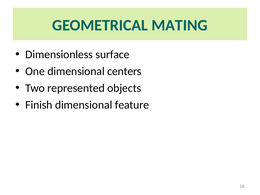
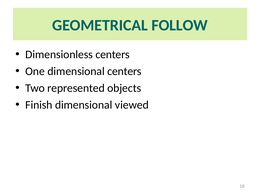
MATING: MATING -> FOLLOW (180, 25)
Dimensionless surface: surface -> centers (113, 55)
feature: feature -> viewed (132, 105)
